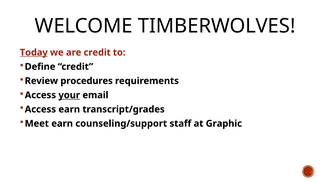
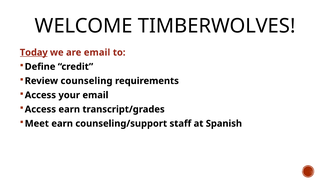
are credit: credit -> email (97, 52)
procedures: procedures -> counseling (86, 81)
your underline: present -> none (69, 95)
Graphic: Graphic -> Spanish (224, 123)
